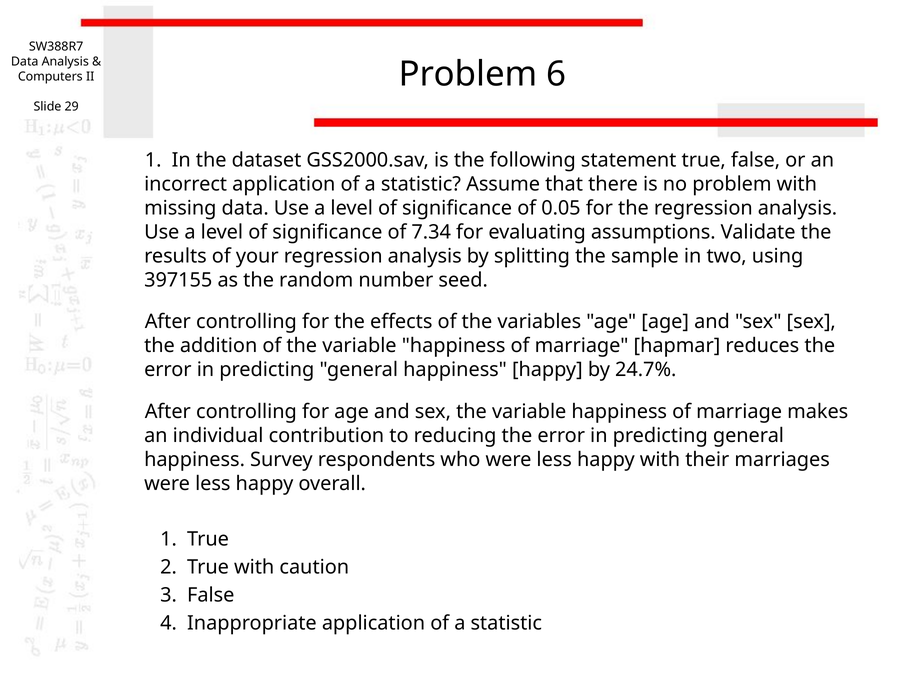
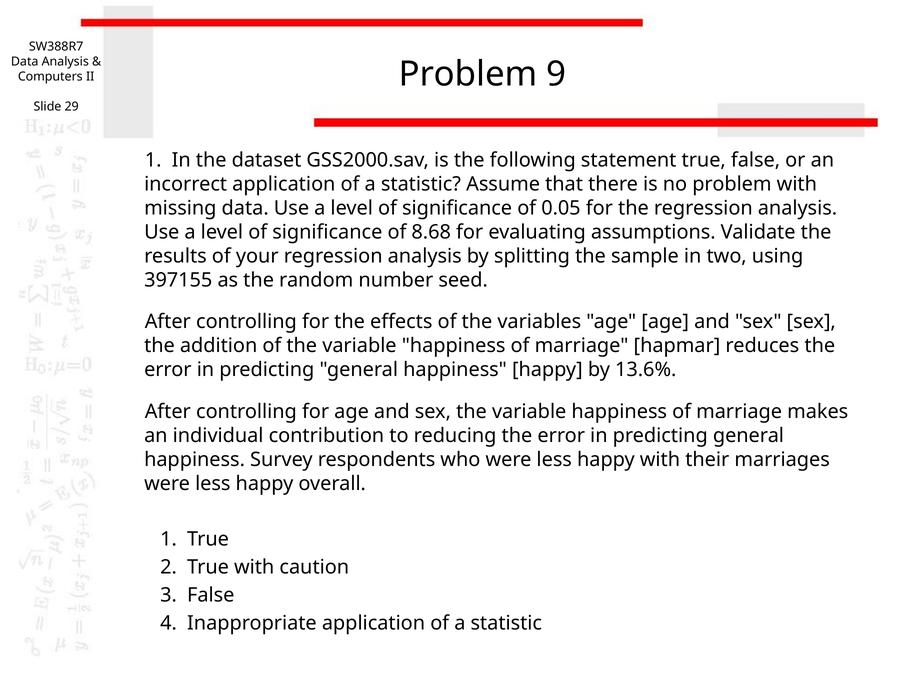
6: 6 -> 9 (556, 74)
7.34: 7.34 -> 8.68 (431, 232)
24.7%: 24.7% -> 13.6% (646, 369)
